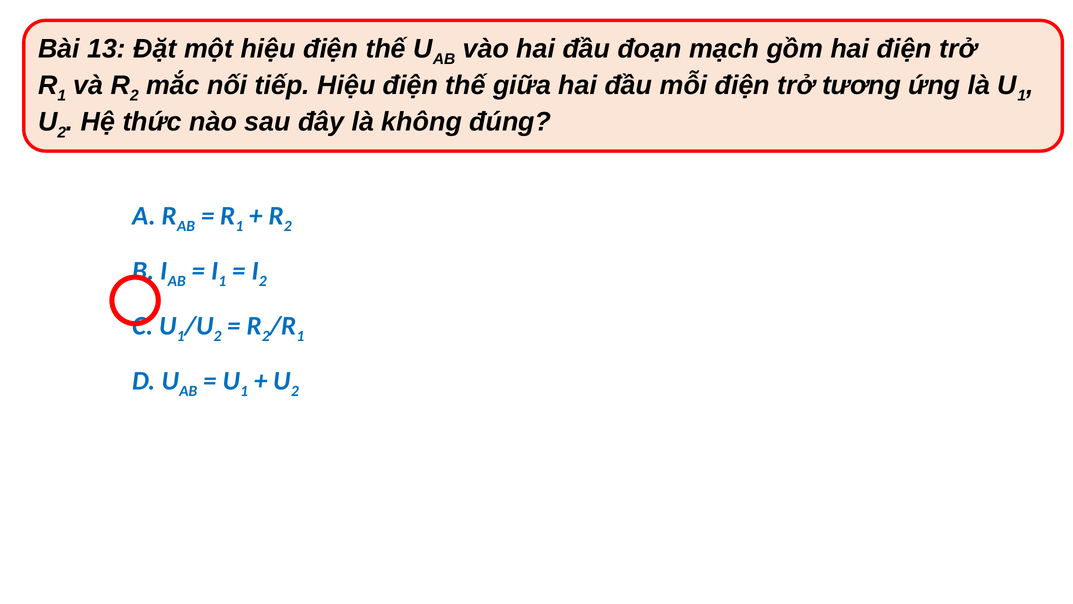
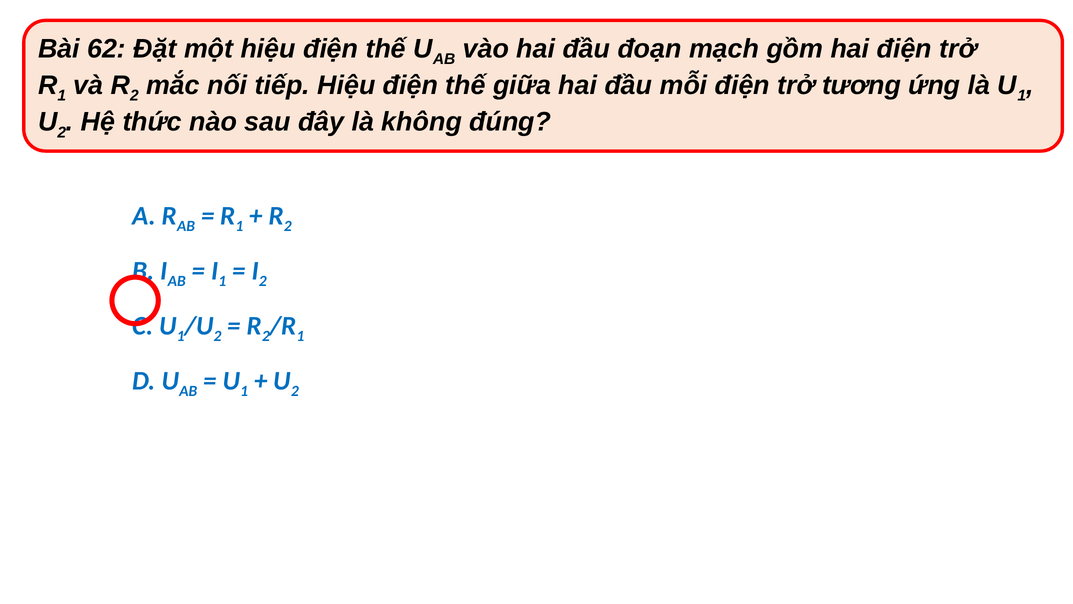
13: 13 -> 62 (107, 49)
